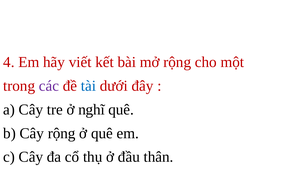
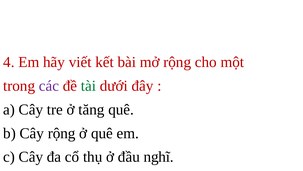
tài colour: blue -> green (88, 86)
nghĩ: nghĩ -> tăng (91, 109)
thân: thân -> nghĩ (159, 156)
